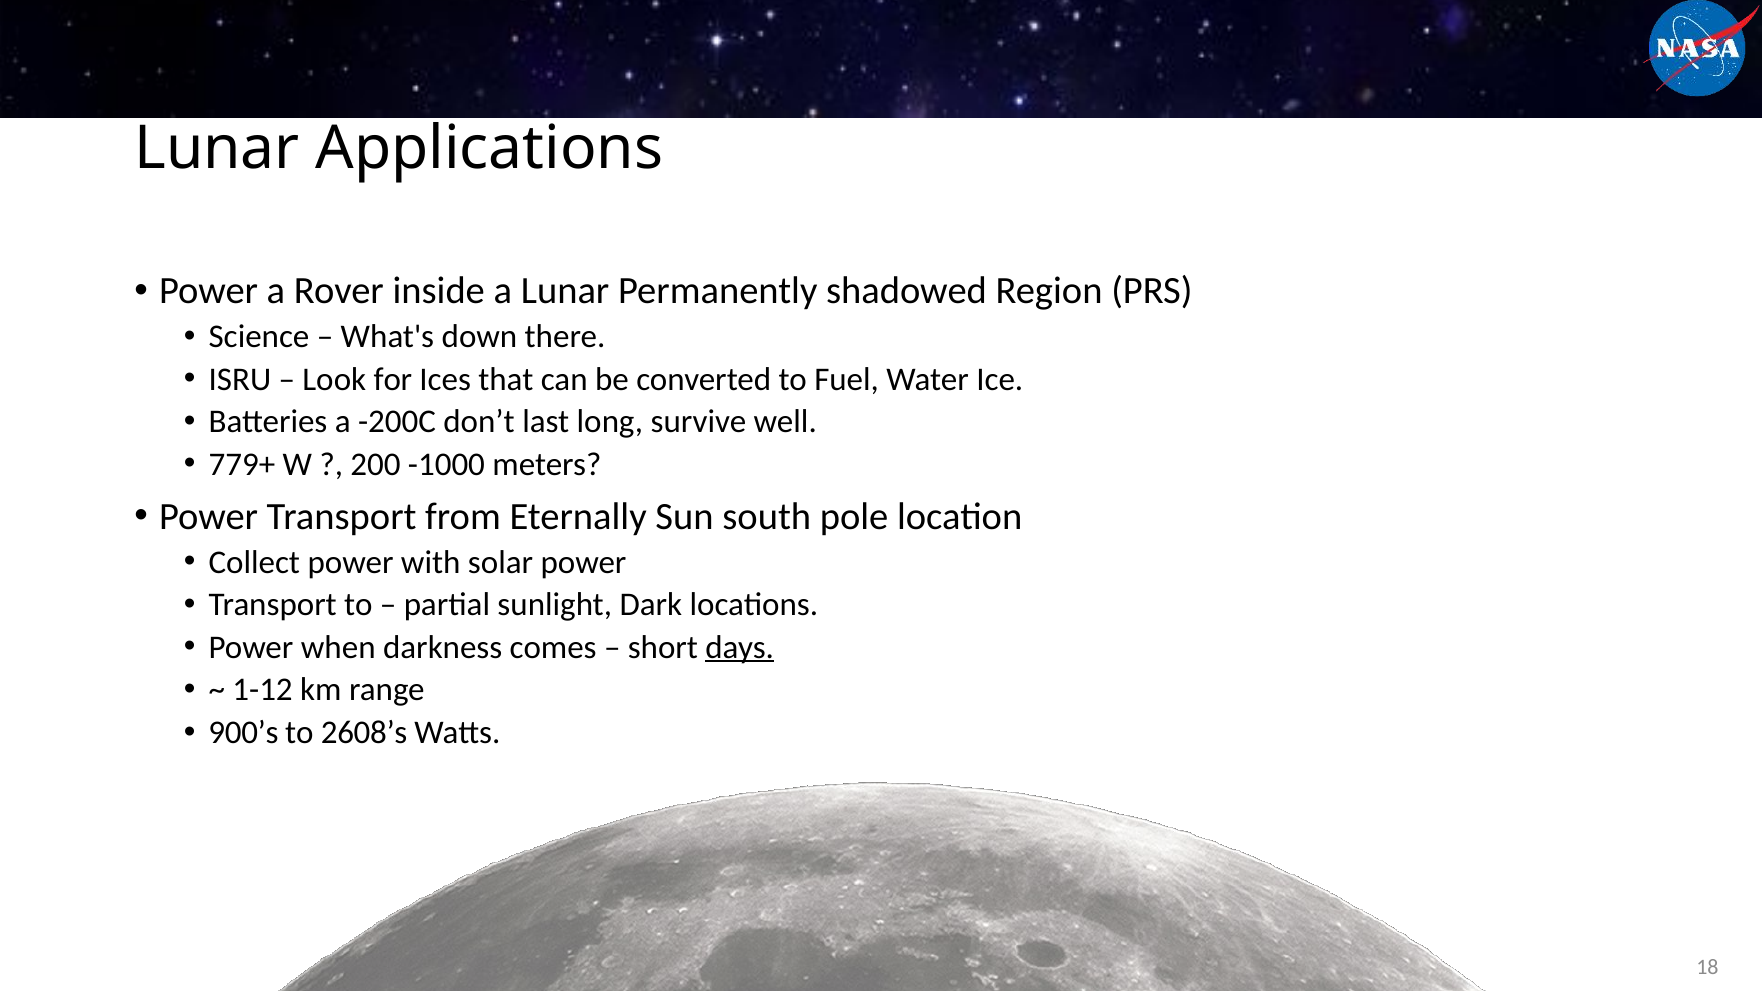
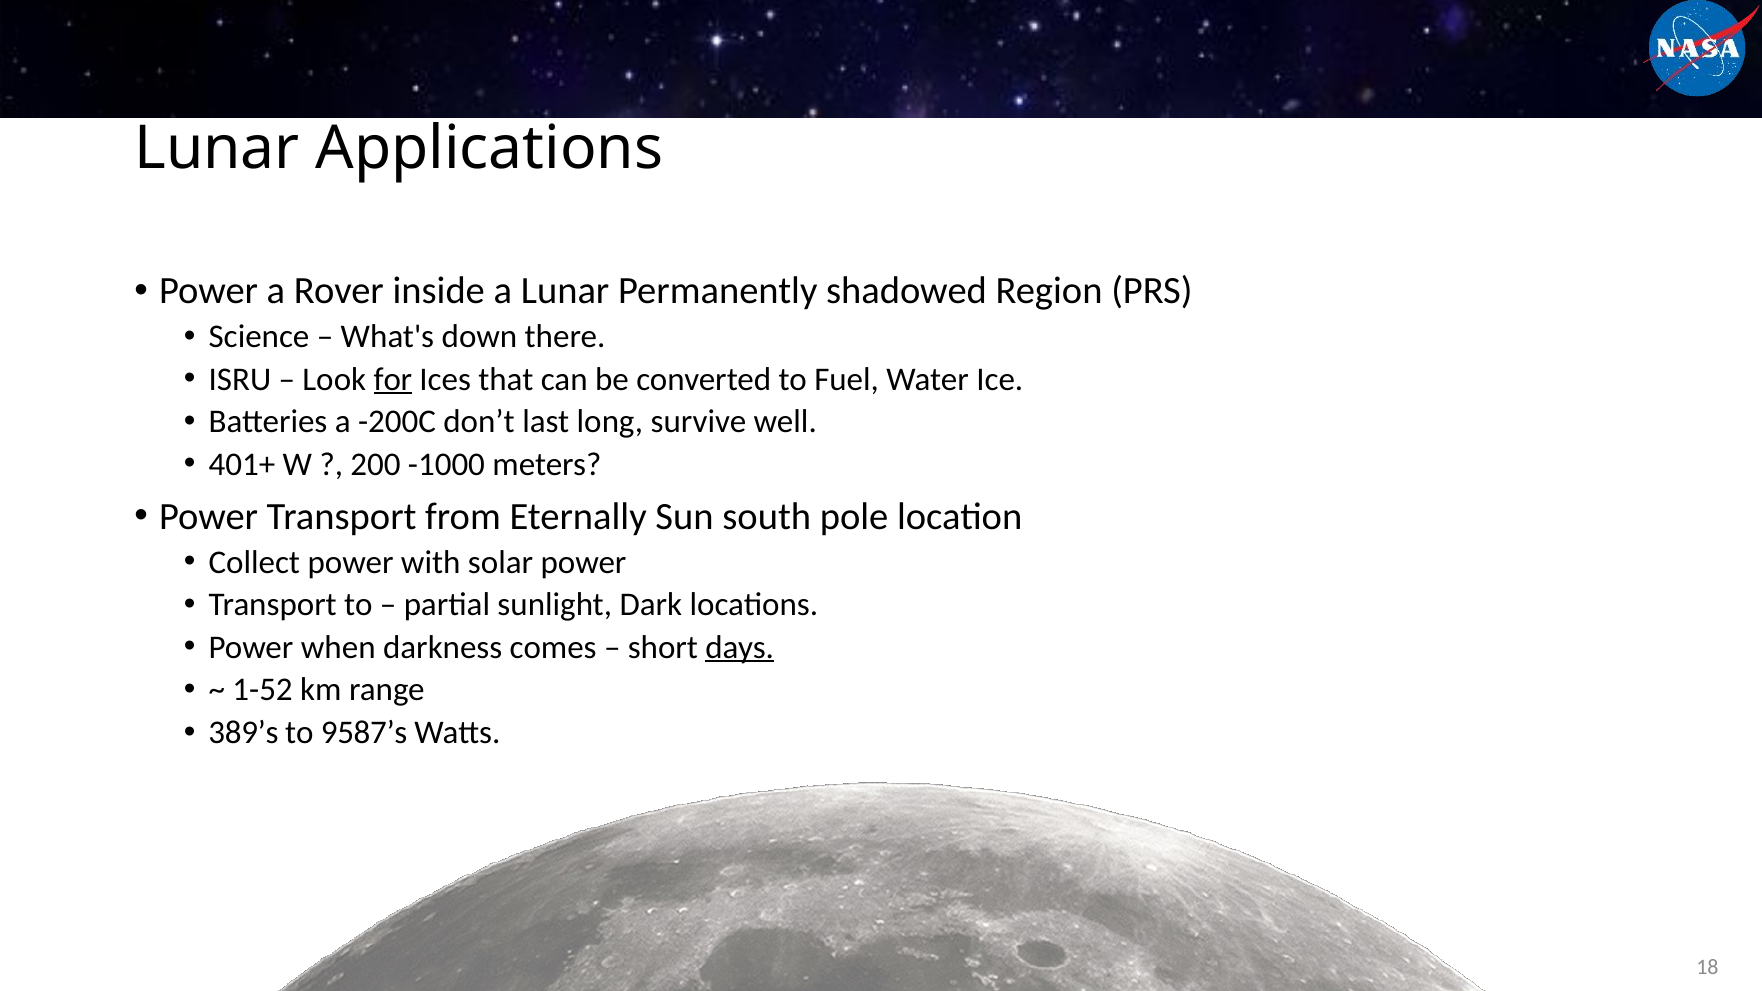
for underline: none -> present (393, 379)
779+: 779+ -> 401+ (242, 464)
1-12: 1-12 -> 1-52 (263, 690)
900’s: 900’s -> 389’s (243, 732)
2608’s: 2608’s -> 9587’s (364, 732)
